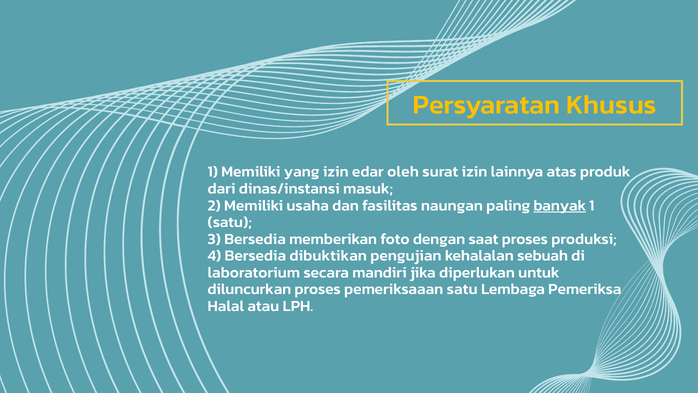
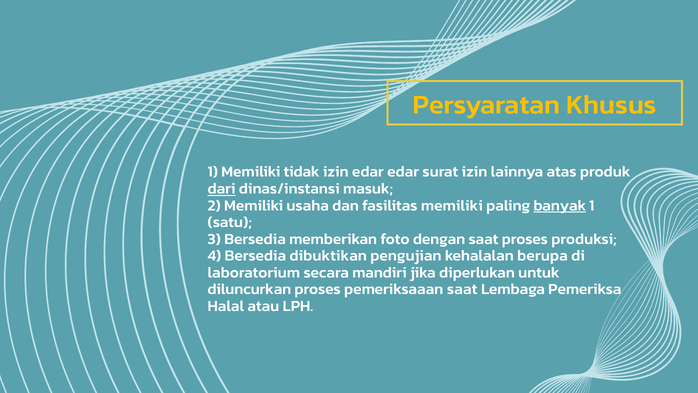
yang: yang -> tidak (302, 172)
edar oleh: oleh -> edar (403, 172)
dari underline: none -> present (222, 188)
fasilitas naungan: naungan -> memiliki (452, 205)
sebuah: sebuah -> berupa (542, 255)
pemeriksaaan satu: satu -> saat (462, 289)
